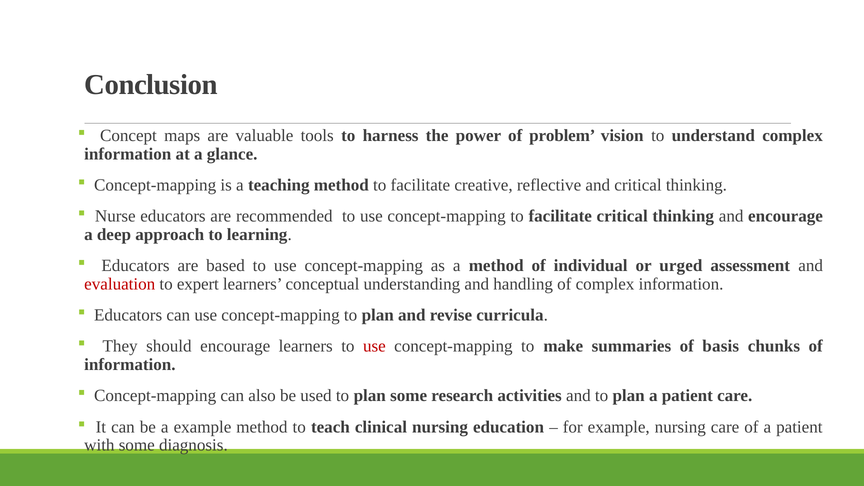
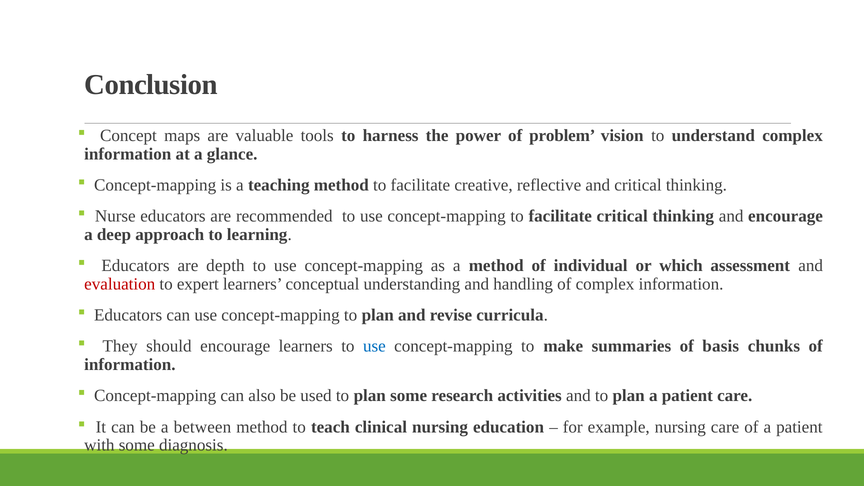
based: based -> depth (225, 266)
urged: urged -> which (681, 266)
use colour: red -> blue (374, 346)
a example: example -> between (202, 427)
